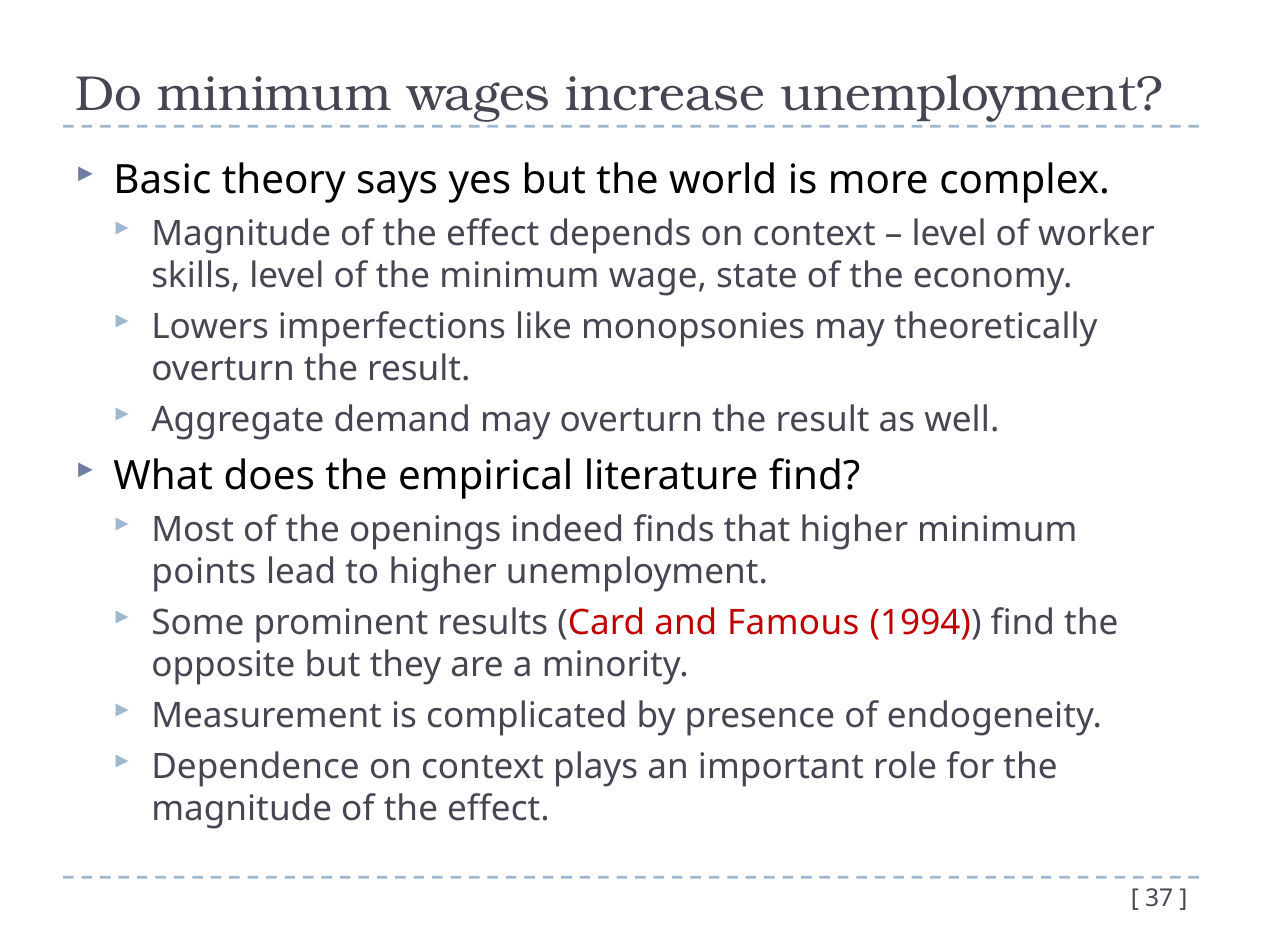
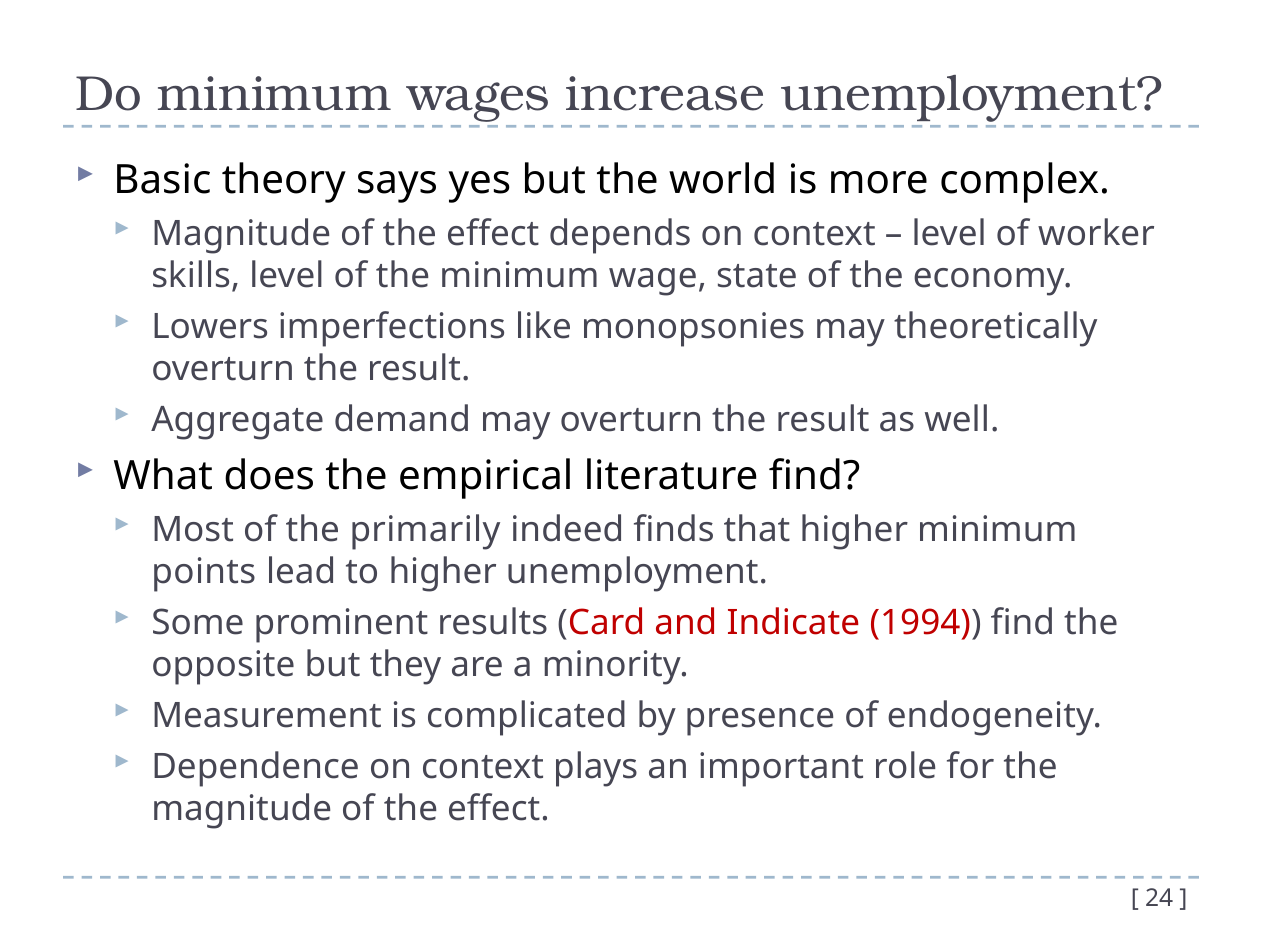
openings: openings -> primarily (425, 530)
Famous: Famous -> Indicate (793, 623)
37: 37 -> 24 (1159, 898)
